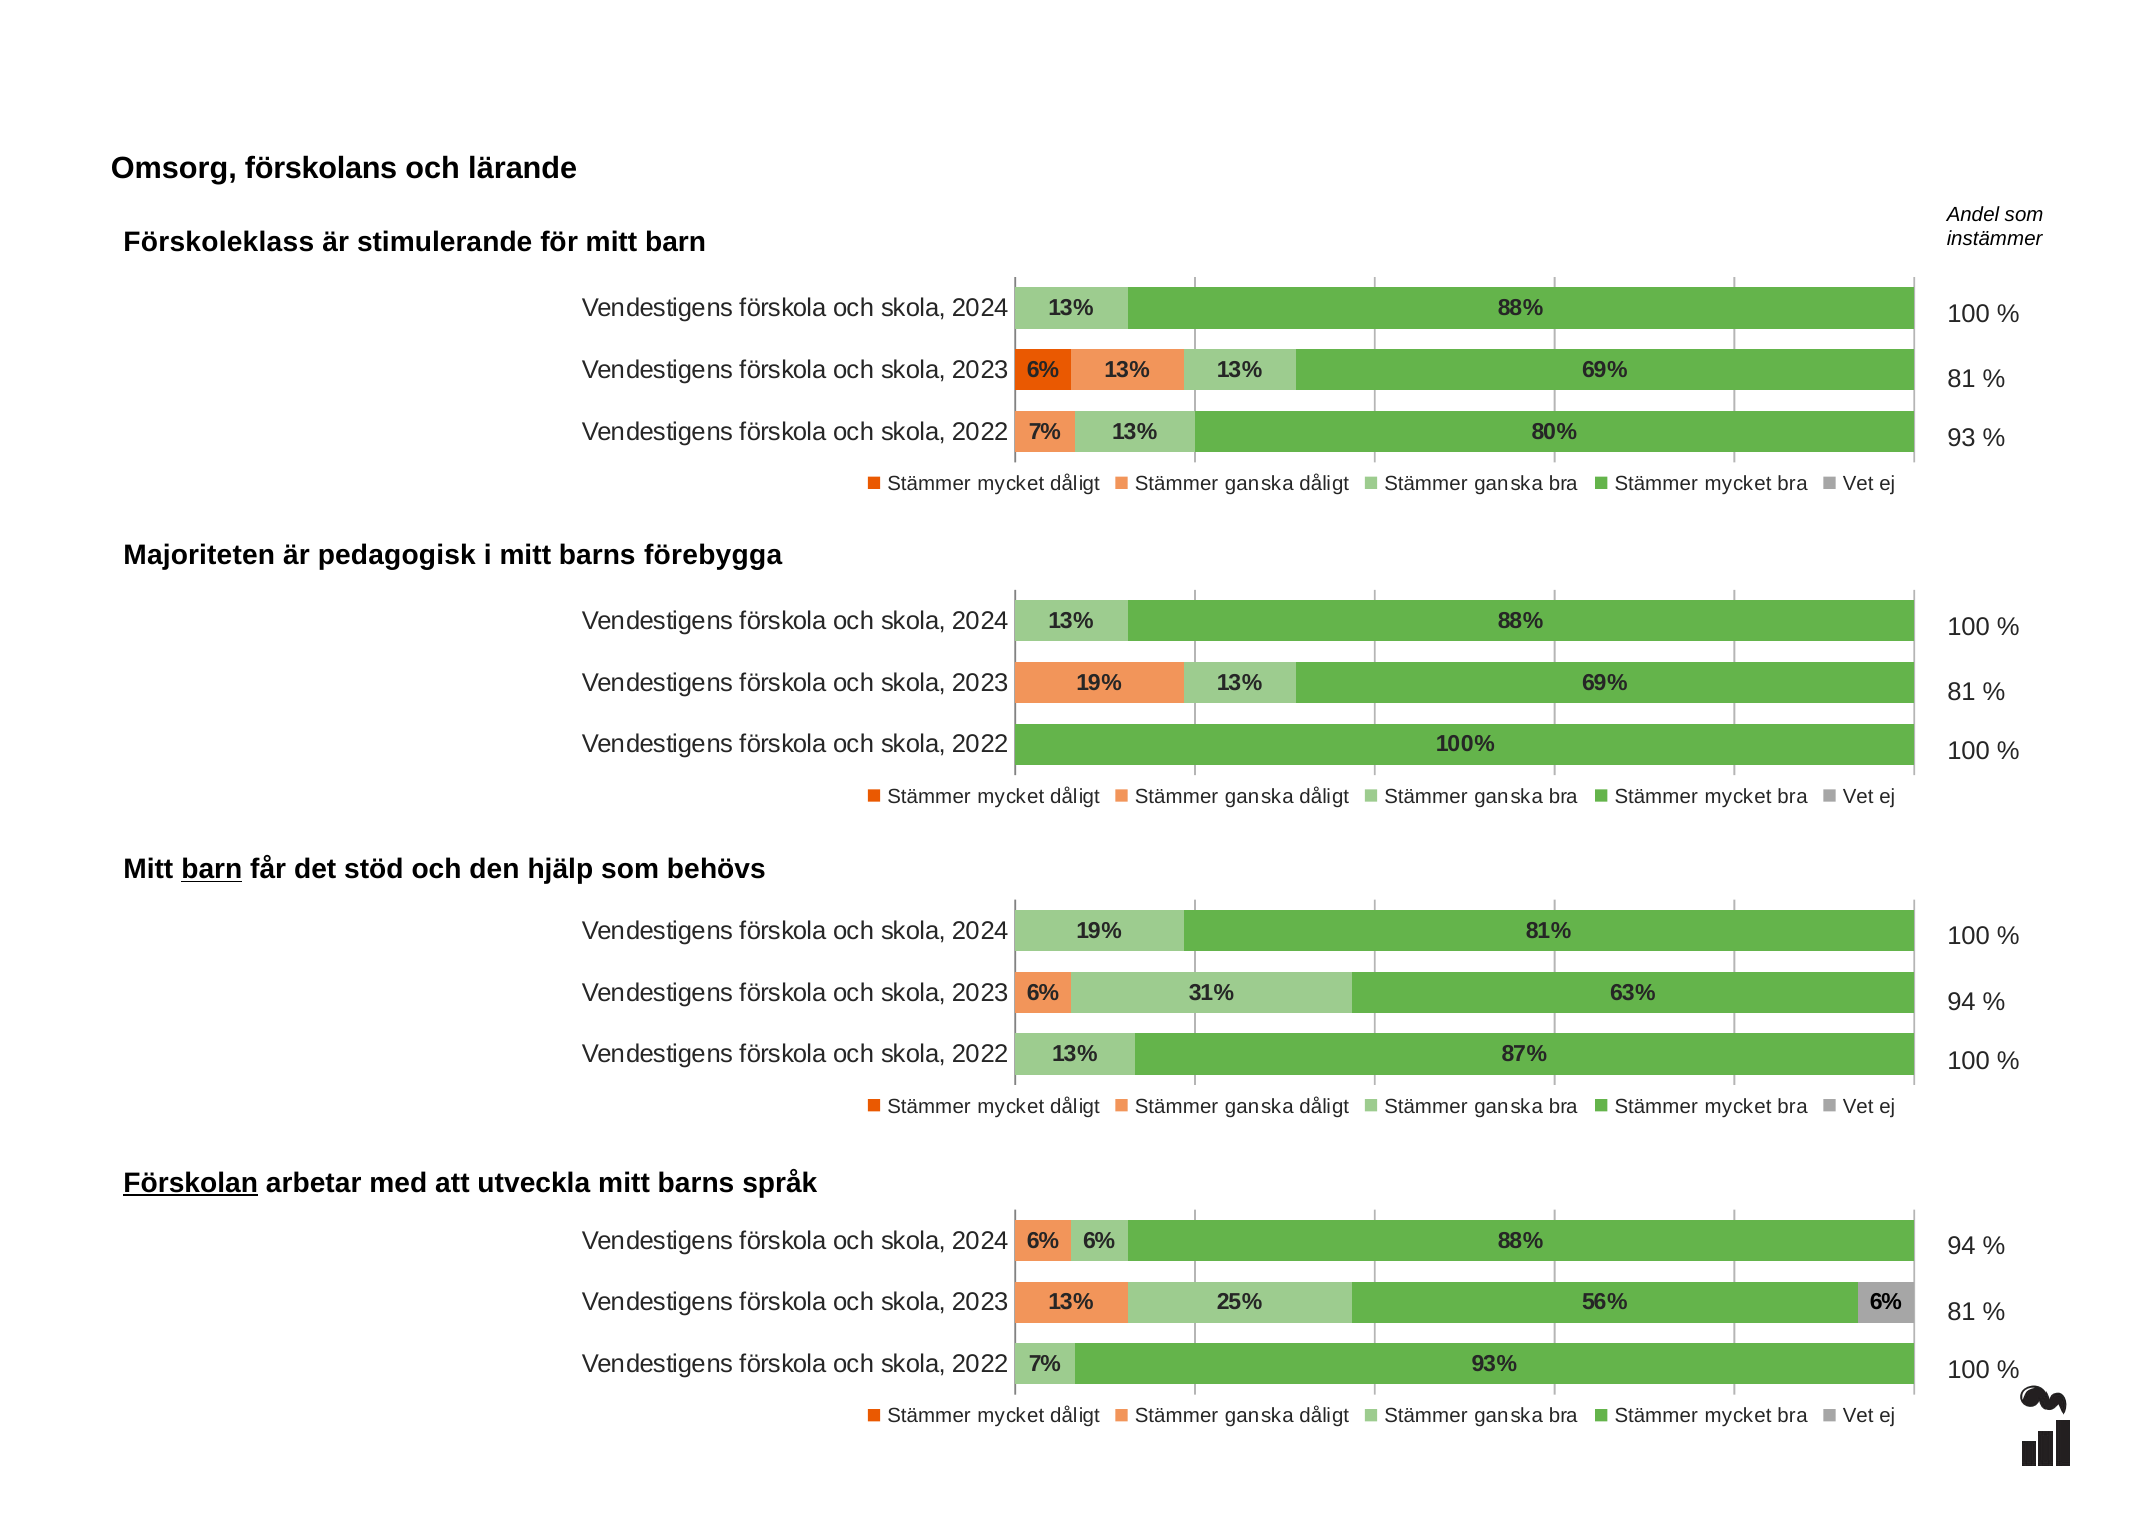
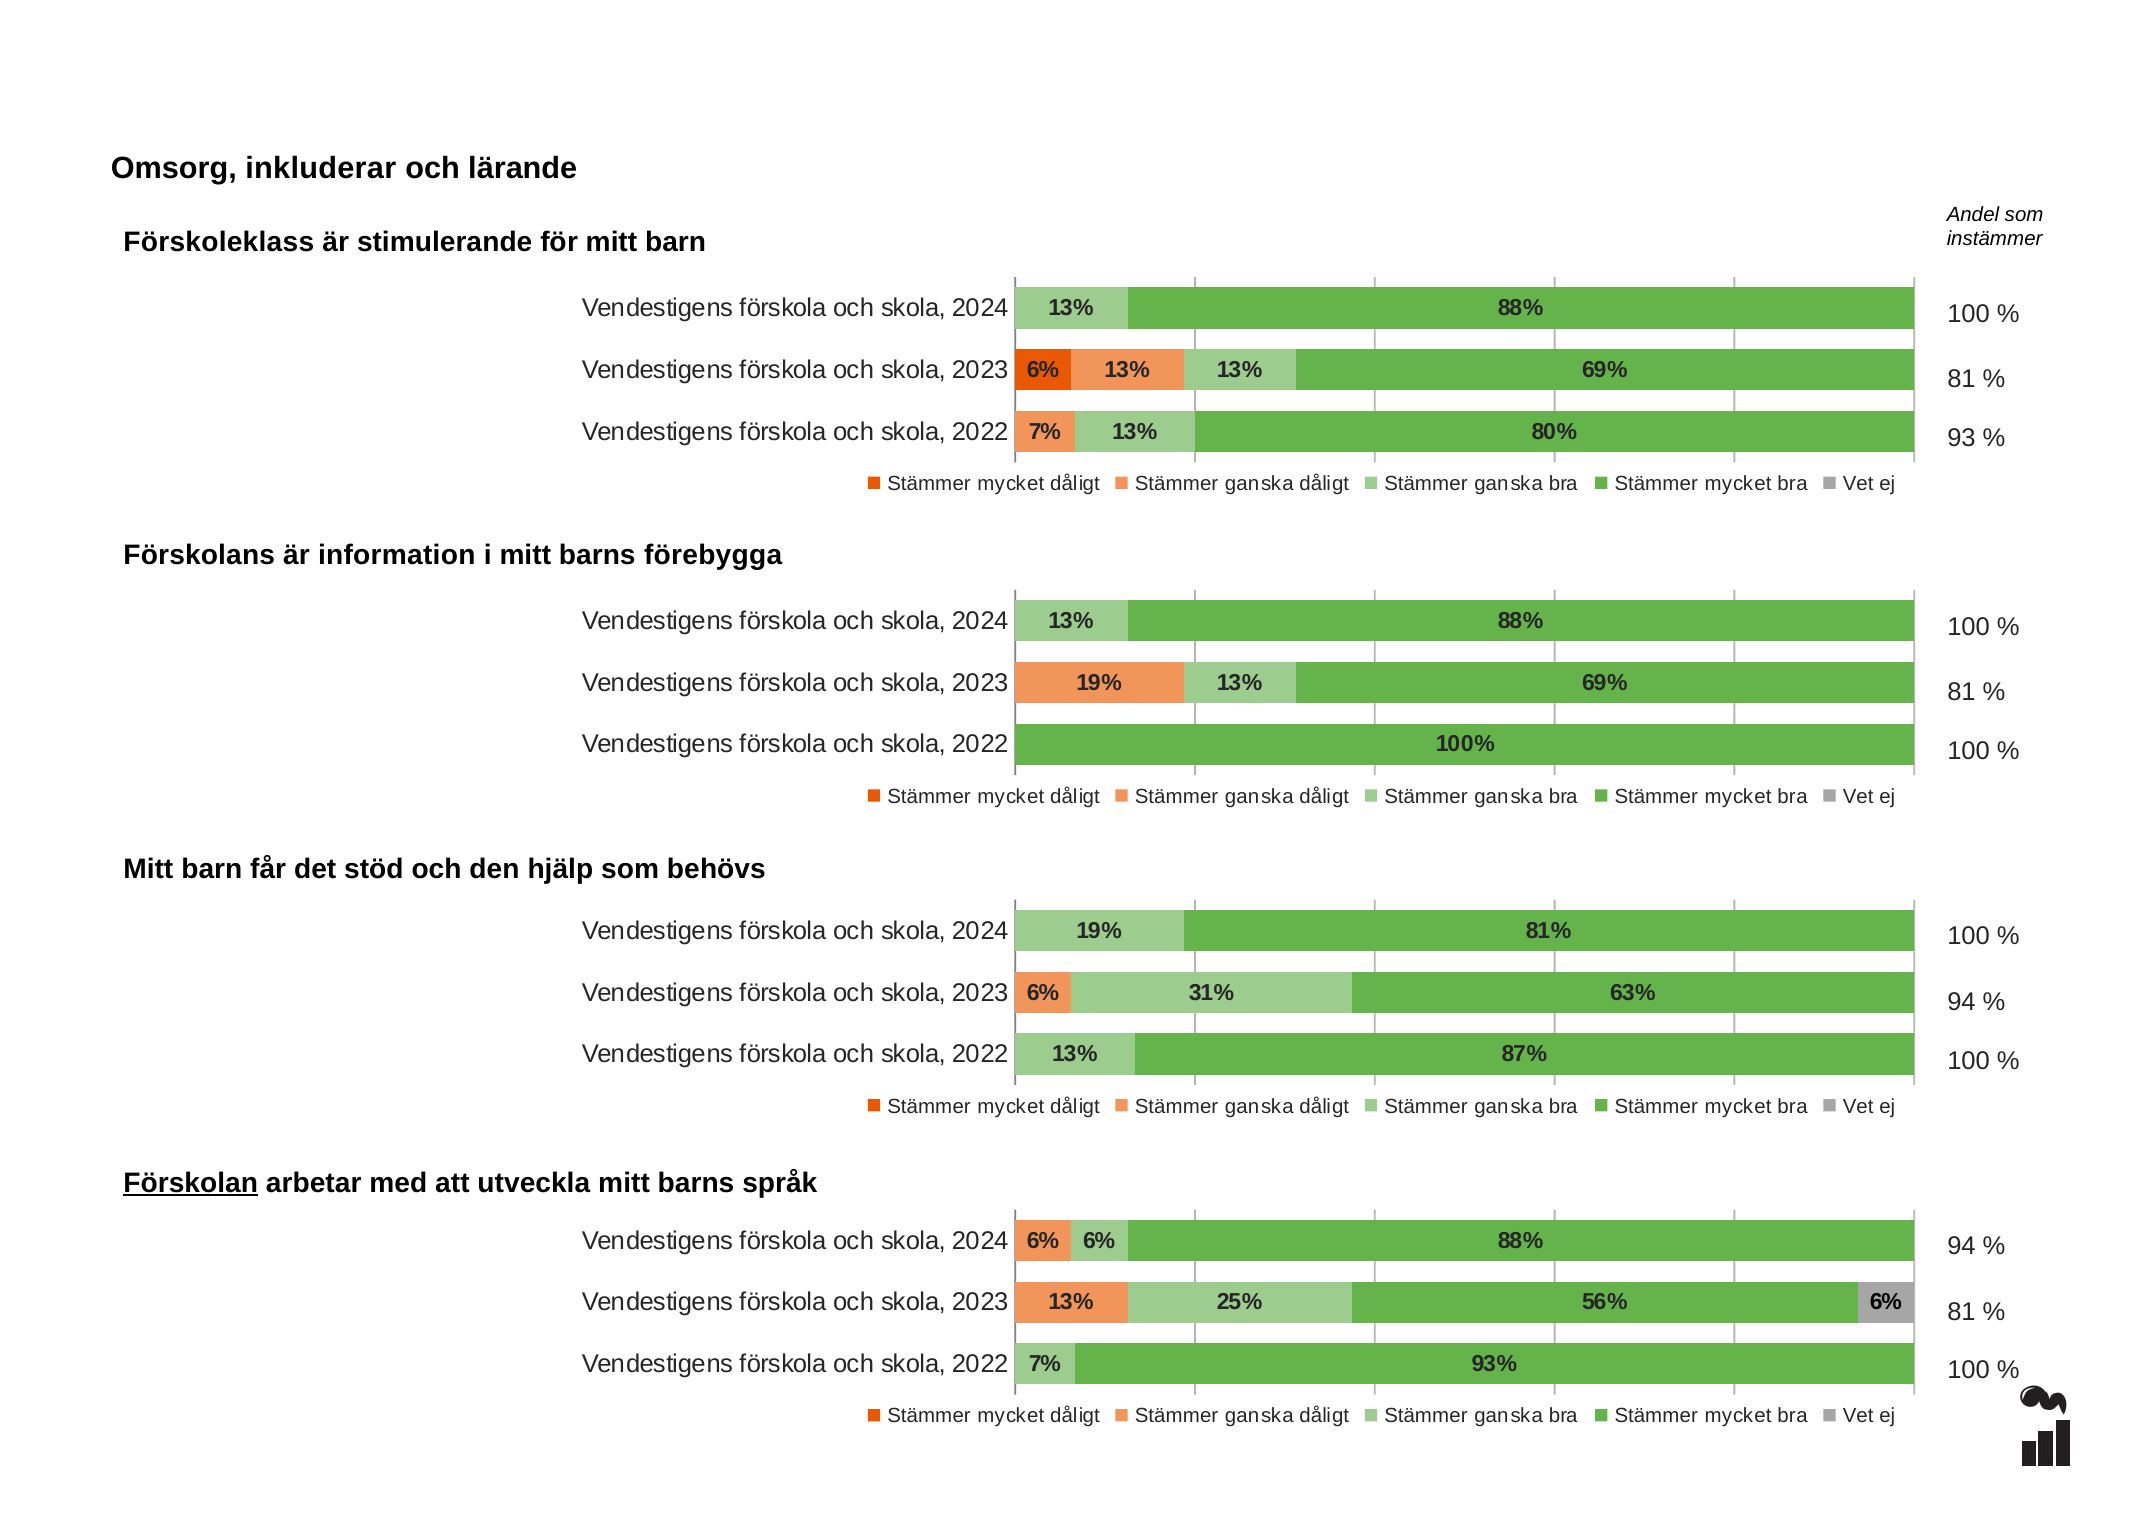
förskolans: förskolans -> inkluderar (321, 169)
Majoriteten: Majoriteten -> Förskolans (199, 556)
pedagogisk: pedagogisk -> information (397, 556)
barn underline: present -> none (212, 869)
